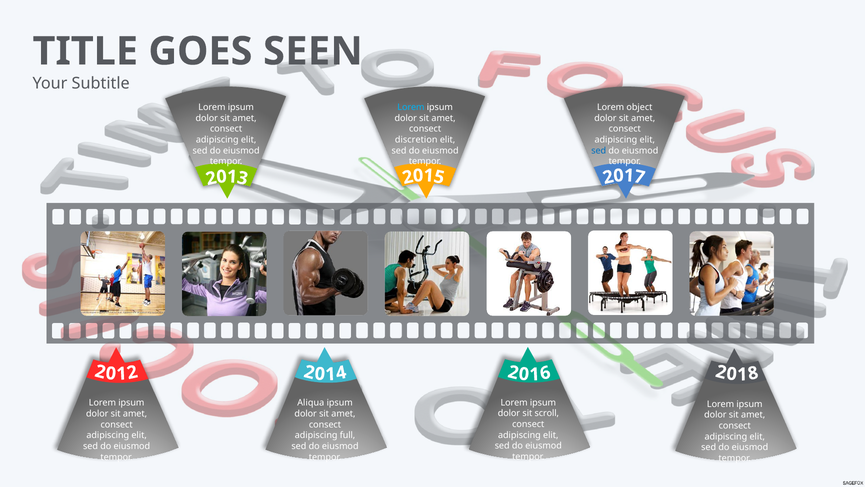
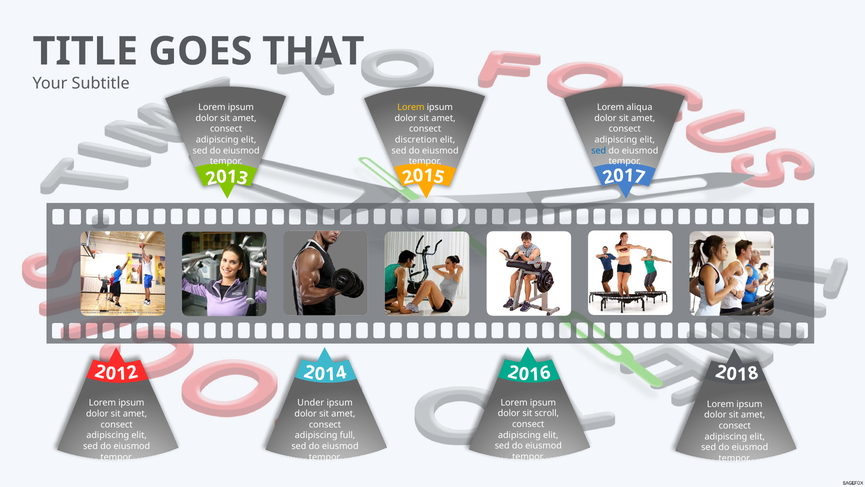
SEEN: SEEN -> THAT (313, 51)
Lorem colour: light blue -> yellow (411, 107)
object: object -> aliqua (639, 107)
Aliqua: Aliqua -> Under (311, 402)
